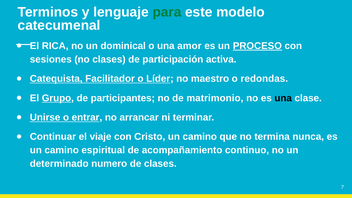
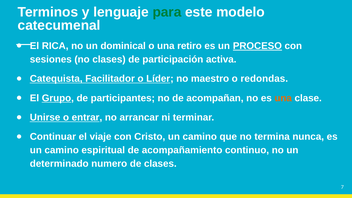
amor: amor -> retiro (190, 46)
matrimonio: matrimonio -> acompañan (215, 98)
una colour: black -> orange (283, 98)
